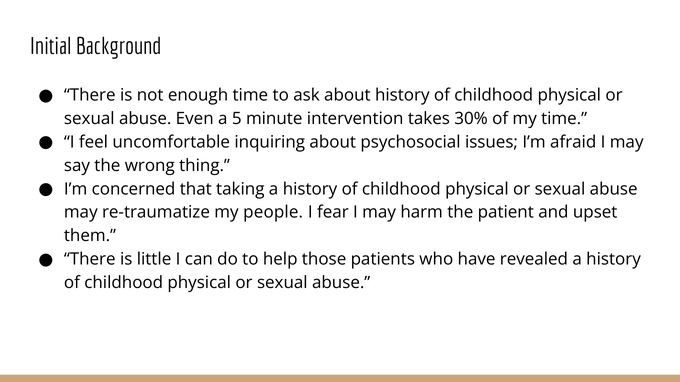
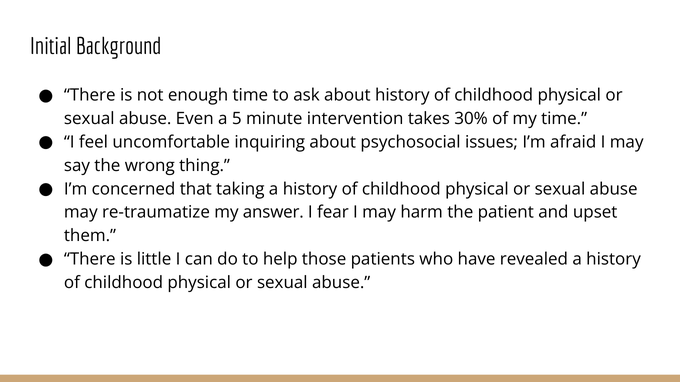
people: people -> answer (273, 213)
